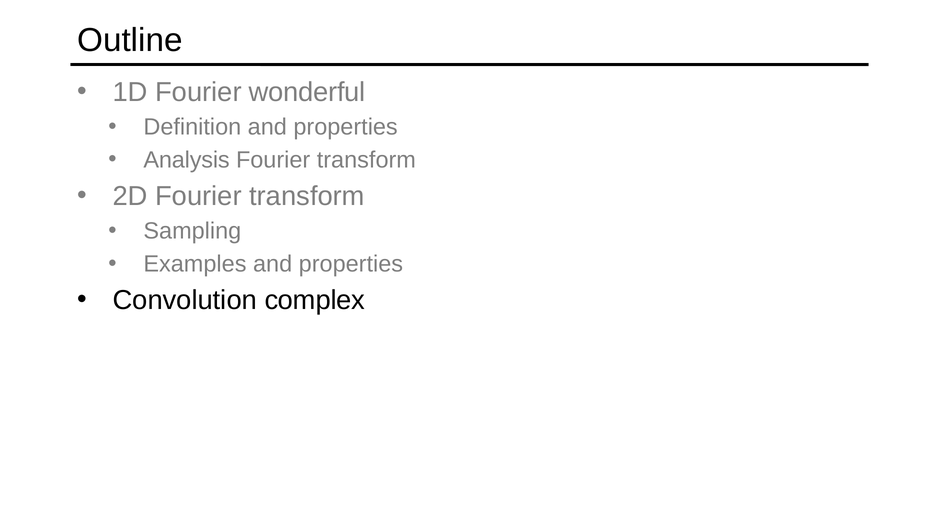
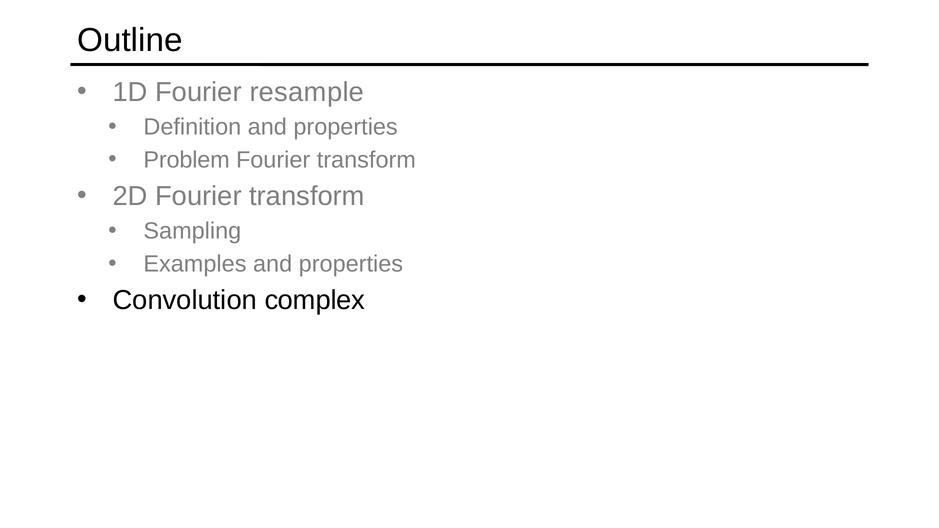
wonderful: wonderful -> resample (307, 92)
Analysis: Analysis -> Problem (187, 160)
